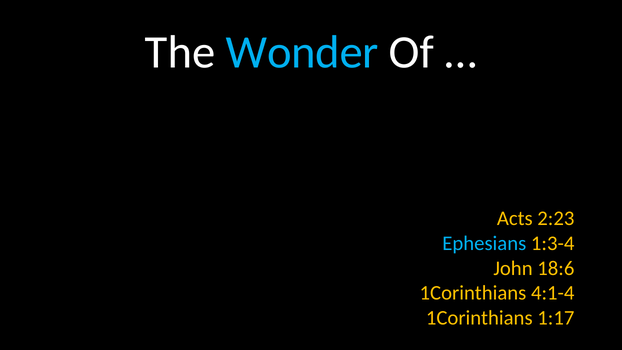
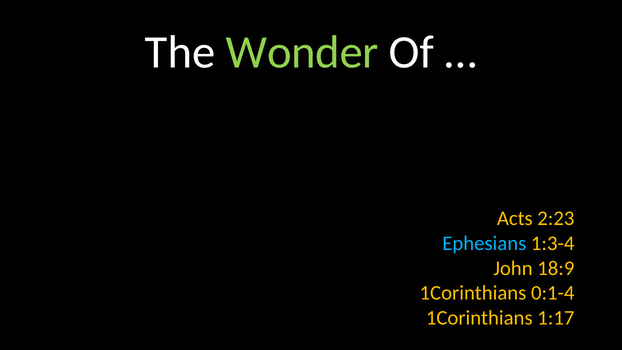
Wonder colour: light blue -> light green (302, 52)
18:6: 18:6 -> 18:9 (556, 268)
4:1-4: 4:1-4 -> 0:1-4 (553, 293)
